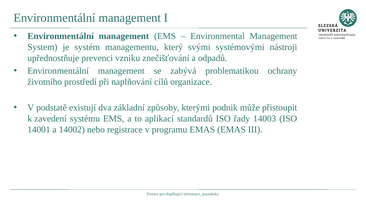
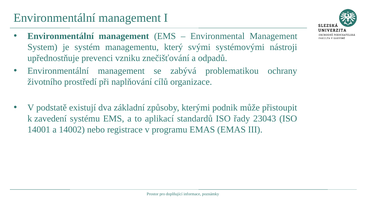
14003: 14003 -> 23043 (265, 118)
